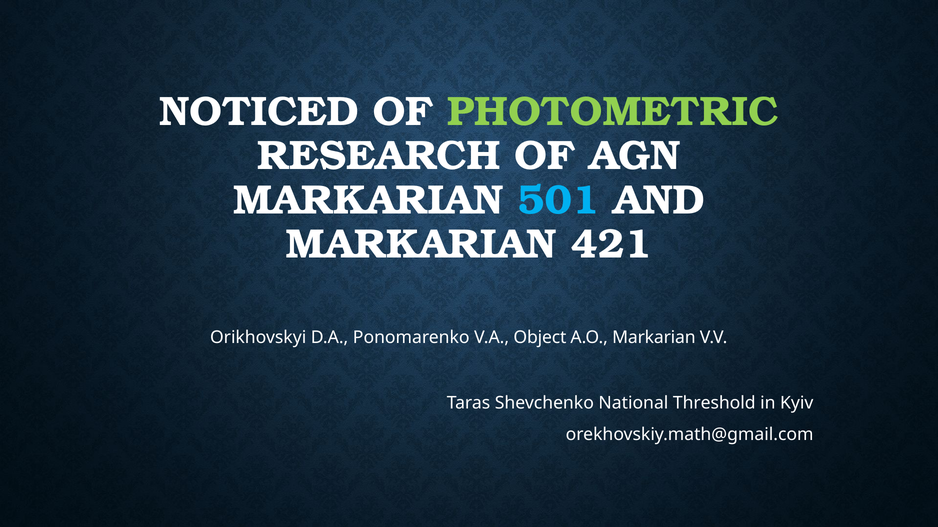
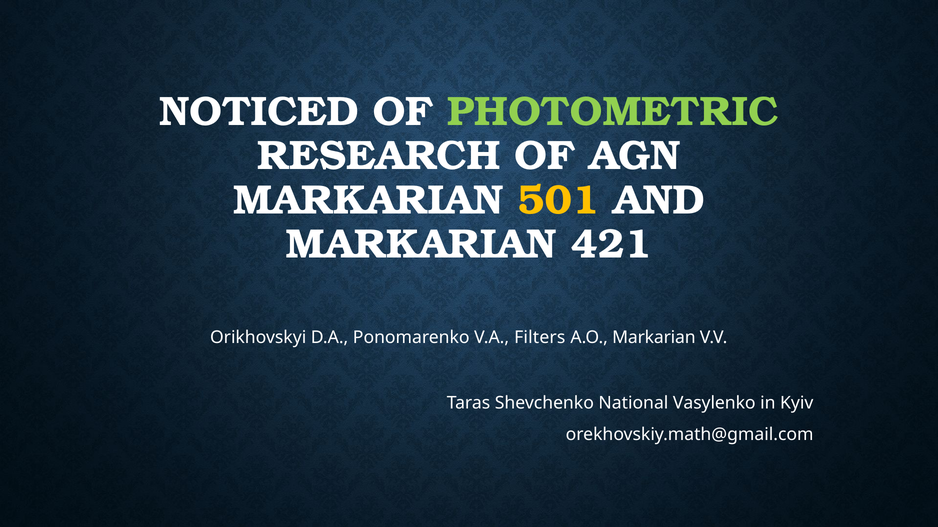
501 colour: light blue -> yellow (558, 200)
Object: Object -> Filters (540, 338)
Threshold: Threshold -> Vasylenko (714, 403)
